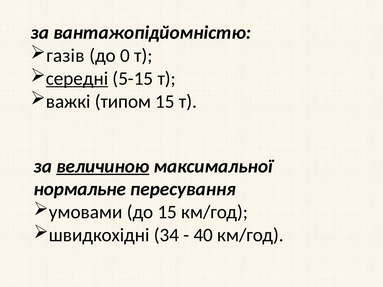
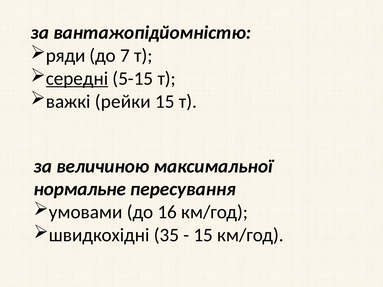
газів: газів -> ряди (66, 56)
0: 0 -> 7 (125, 56)
типом: типом -> рейки (123, 102)
величиною underline: present -> none (103, 166)
до 15: 15 -> 16 (167, 212)
34: 34 -> 35 (166, 235)
40: 40 -> 15 (203, 235)
